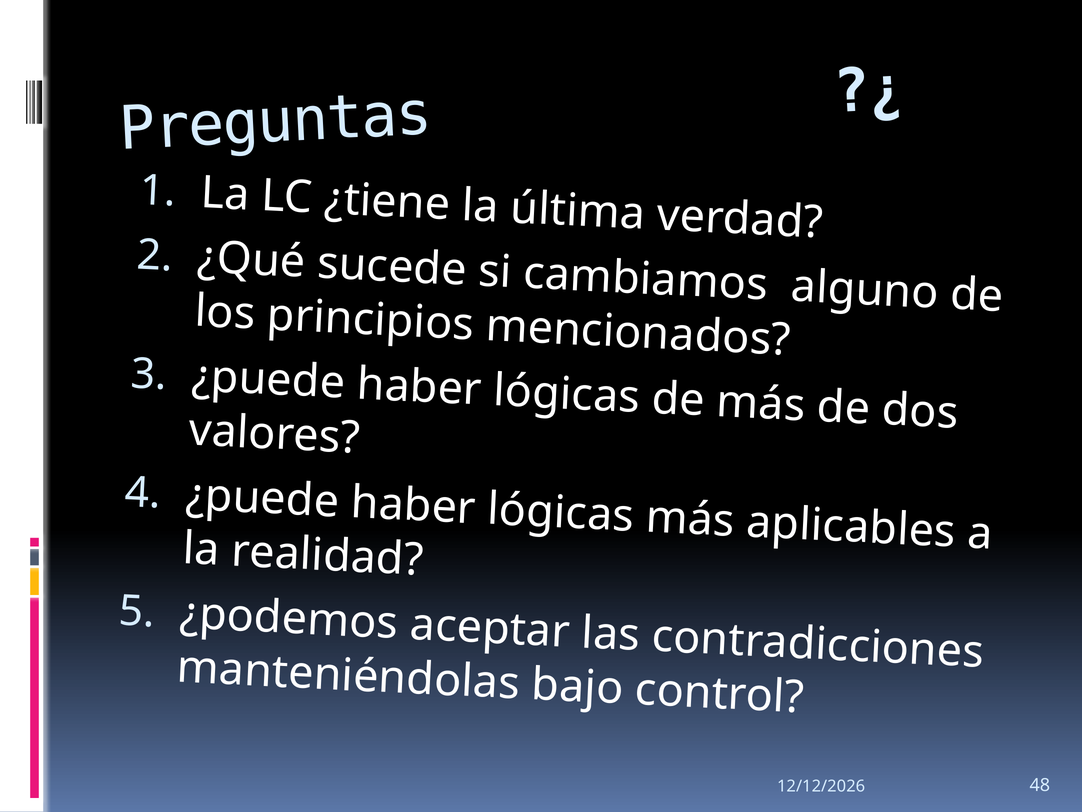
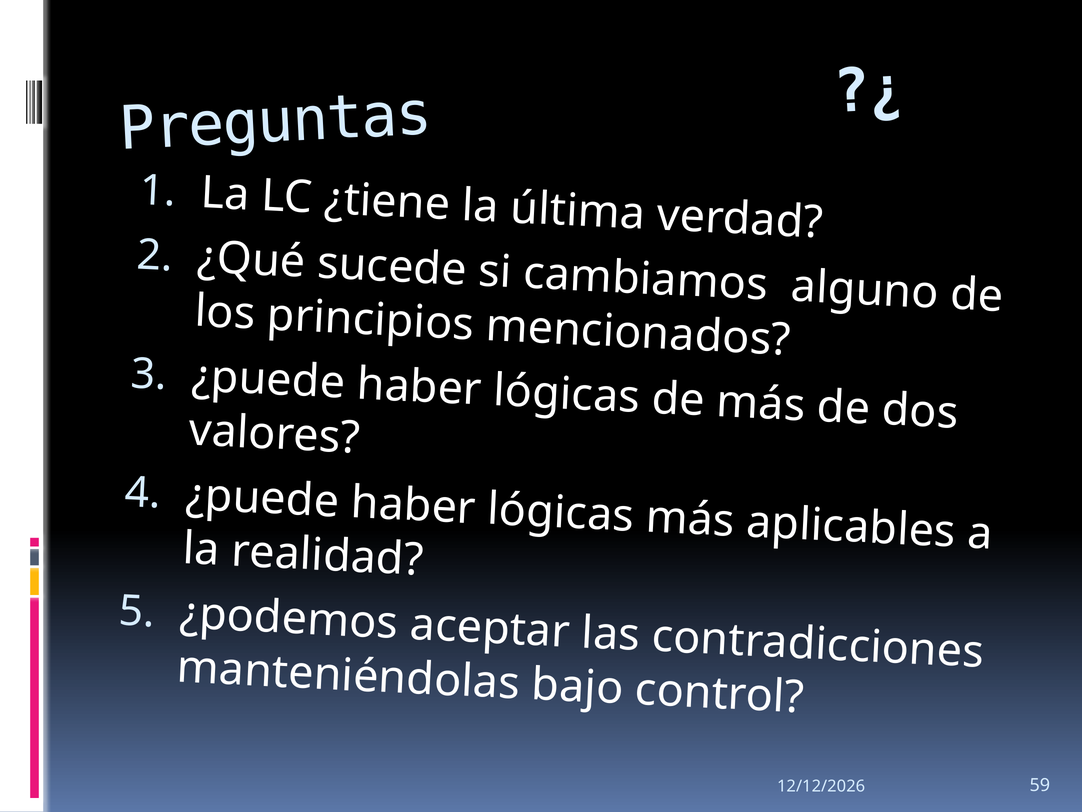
48: 48 -> 59 (1040, 785)
